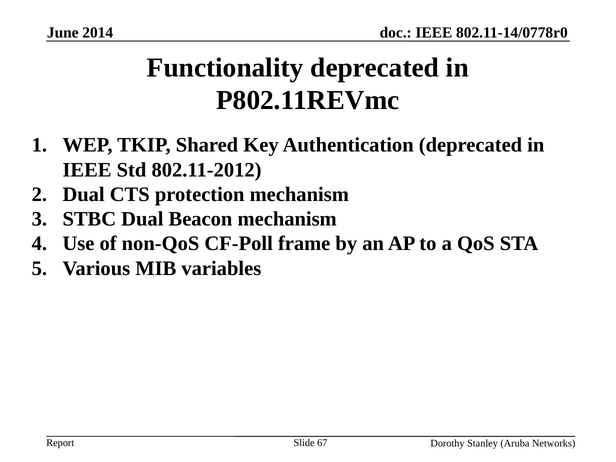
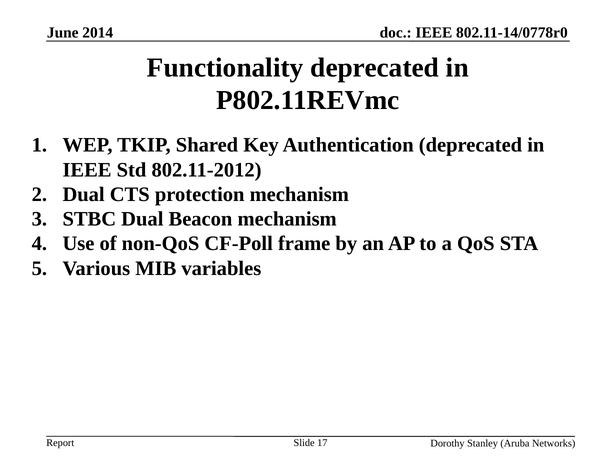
67: 67 -> 17 (322, 443)
